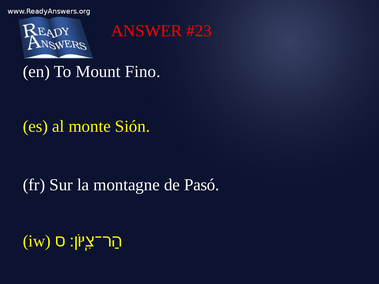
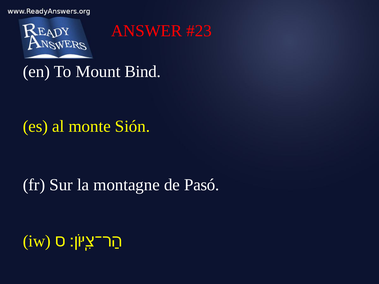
Fino: Fino -> Bind (143, 72)
